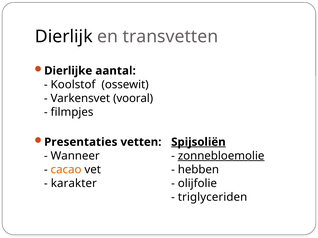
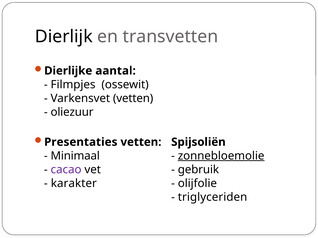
Koolstof: Koolstof -> Filmpjes (73, 85)
Varkensvet vooral: vooral -> vetten (133, 98)
filmpjes: filmpjes -> oliezuur (72, 112)
Spijsoliën underline: present -> none (198, 142)
Wanneer: Wanneer -> Minimaal (75, 156)
cacao colour: orange -> purple (66, 170)
hebben: hebben -> gebruik (198, 170)
